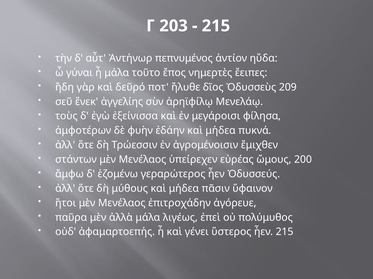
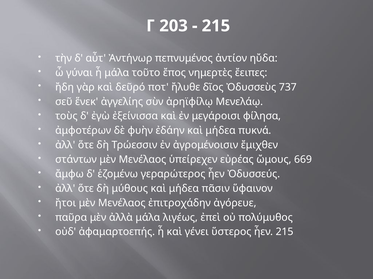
209: 209 -> 737 (288, 87)
200: 200 -> 669 (303, 160)
